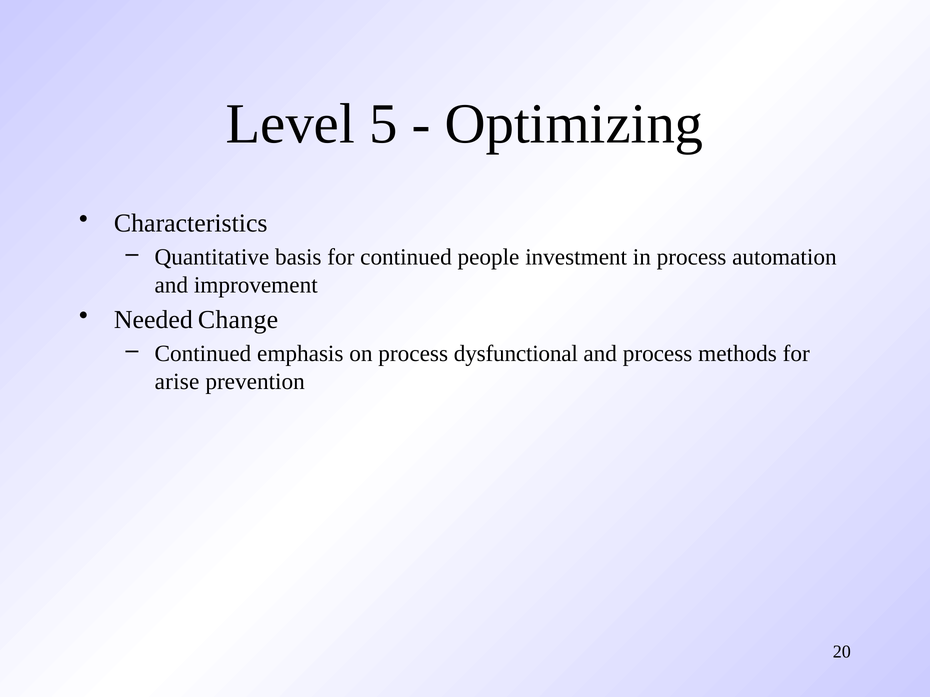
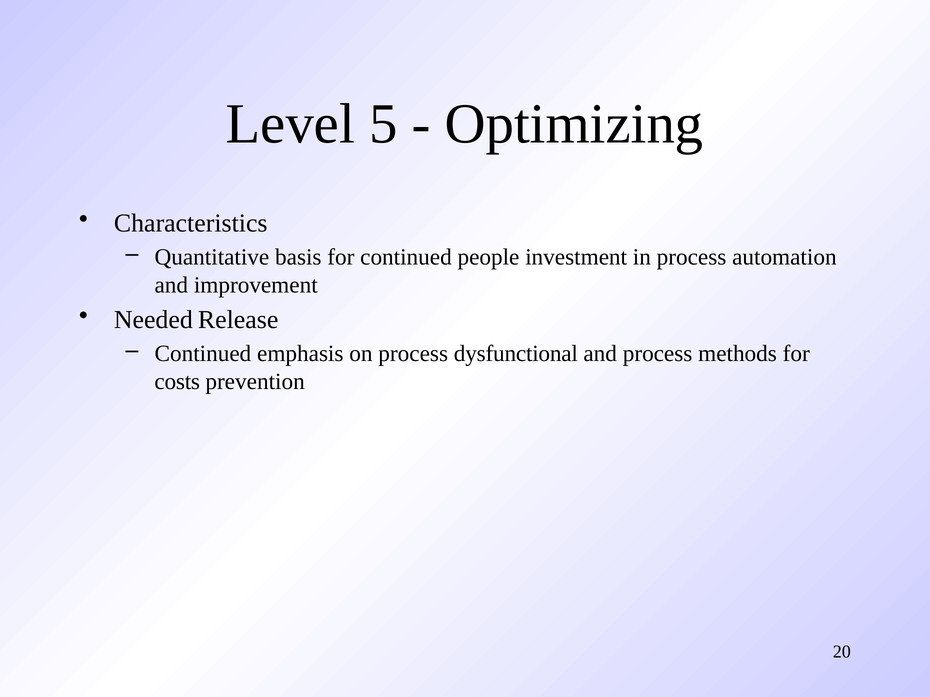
Change: Change -> Release (238, 320)
arise: arise -> costs (177, 382)
